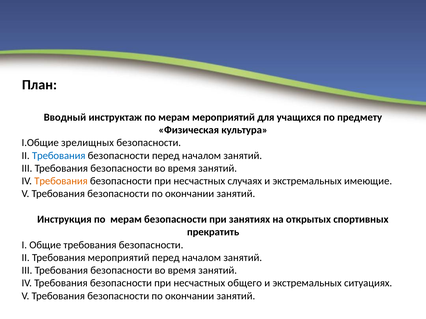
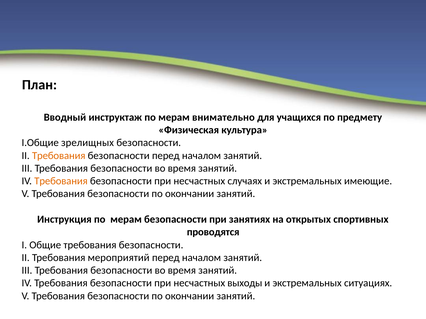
мерам мероприятий: мероприятий -> внимательно (223, 117)
Требования colour: blue -> orange (59, 156)
прекратить: прекратить -> проводятся (213, 232)
общего: общего -> выходы (245, 284)
